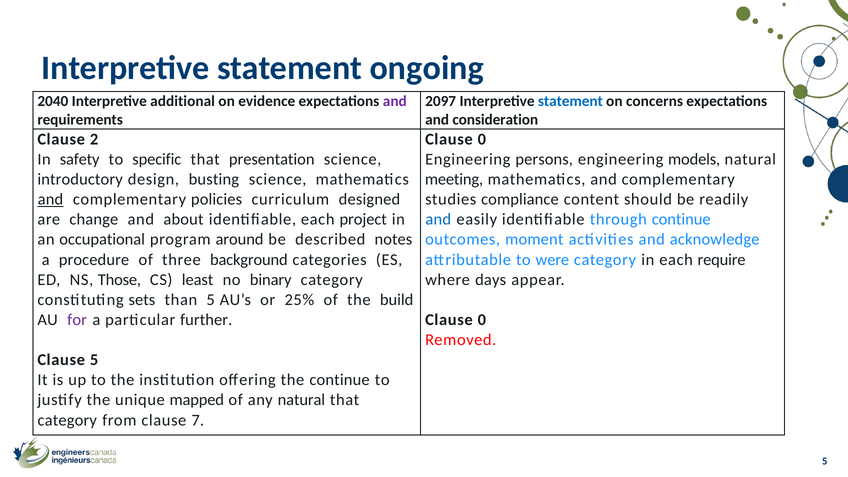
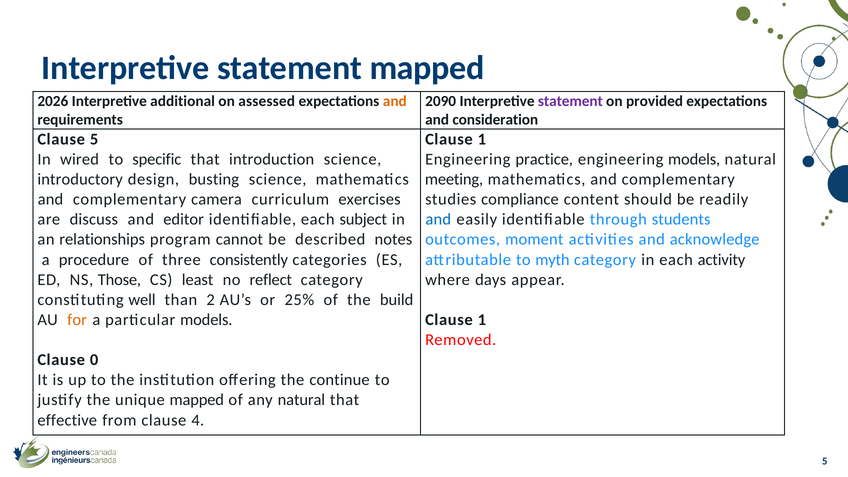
statement ongoing: ongoing -> mapped (427, 68)
2040: 2040 -> 2026 (53, 101)
evidence: evidence -> assessed (267, 101)
and colour: purple -> orange (395, 101)
2097: 2097 -> 2090 (441, 101)
statement colour: blue -> purple (570, 101)
concerns: concerns -> provided (655, 101)
Clause 2: 2 -> 5 (94, 139)
0: 0 -> 1 (482, 139)
safety: safety -> wired (80, 159)
presentation: presentation -> introduction (272, 159)
persons: persons -> practice (544, 159)
and underline: present -> none (50, 199)
policies: policies -> camera (217, 199)
designed: designed -> exercises (369, 199)
change: change -> discuss (94, 219)
about: about -> editor (184, 219)
project: project -> subject (363, 219)
through continue: continue -> students (681, 219)
occupational: occupational -> relationships (102, 240)
around: around -> cannot (239, 240)
background: background -> consistently (249, 260)
were: were -> myth (552, 260)
require: require -> activity (722, 260)
binary: binary -> reflect (271, 280)
sets: sets -> well (142, 300)
than 5: 5 -> 2 (211, 300)
for colour: purple -> orange (77, 320)
particular further: further -> models (206, 320)
0: 0 -> 1 (482, 320)
Clause 5: 5 -> 0 (94, 360)
category: category -> effective (67, 420)
7: 7 -> 4 (198, 420)
